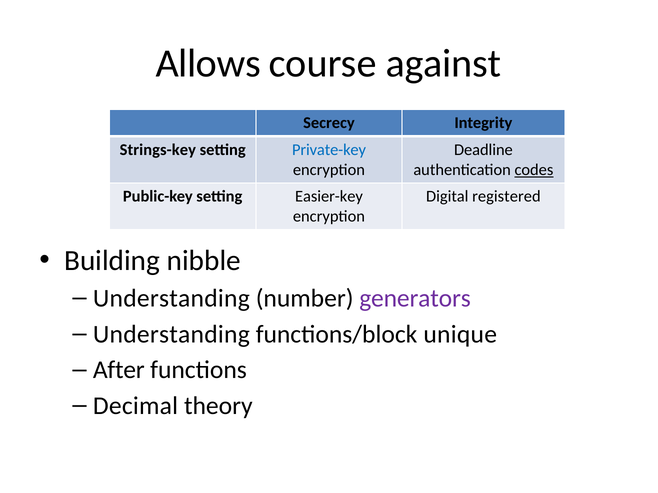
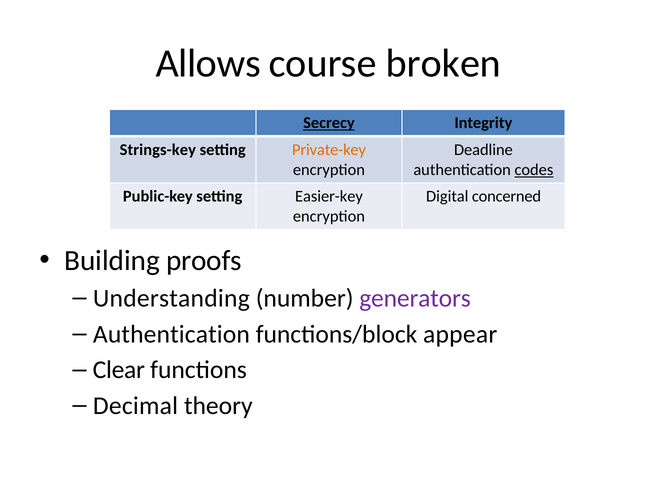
against: against -> broken (443, 64)
Secrecy underline: none -> present (329, 123)
Private-key colour: blue -> orange (329, 150)
registered: registered -> concerned (507, 197)
nibble: nibble -> proofs (204, 261)
Understanding: Understanding -> Authentication (171, 335)
unique: unique -> appear (460, 335)
After: After -> Clear (119, 370)
